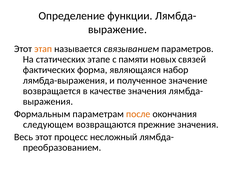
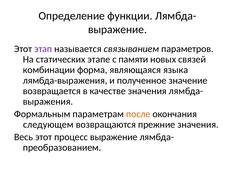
этап colour: orange -> purple (43, 49)
фактических: фактических -> комбинации (49, 70)
набор: набор -> языка (176, 70)
процесс несложный: несложный -> выражение (114, 137)
